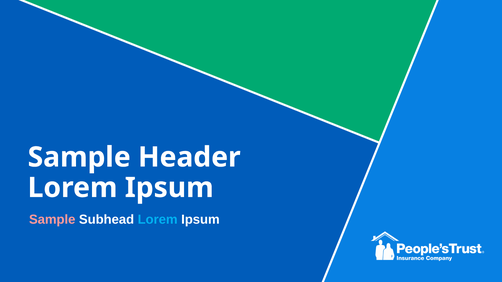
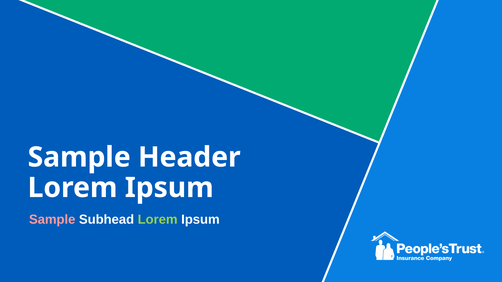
Lorem colour: light blue -> light green (158, 220)
